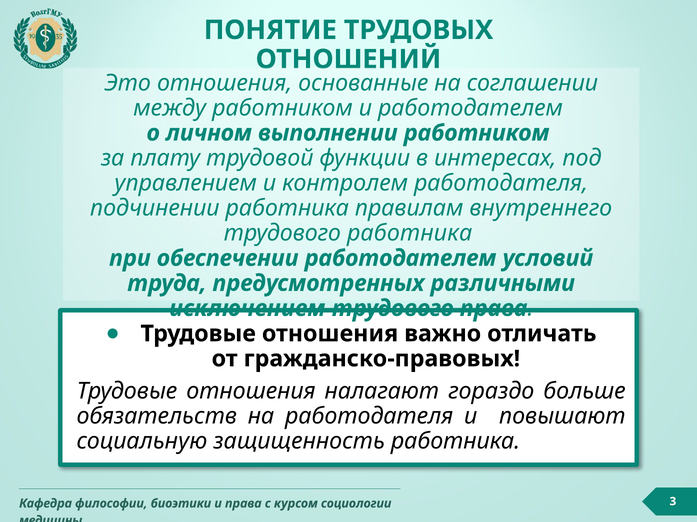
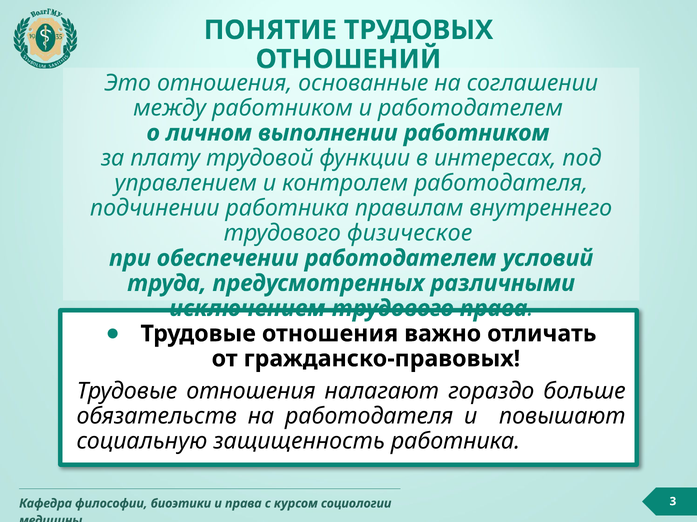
трудового работника: работника -> физическое (410, 233)
